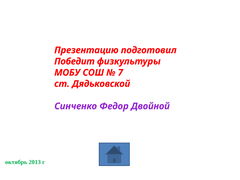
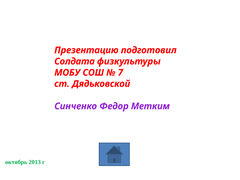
Победит: Победит -> Солдата (75, 61)
Двойной: Двойной -> Метким (150, 106)
